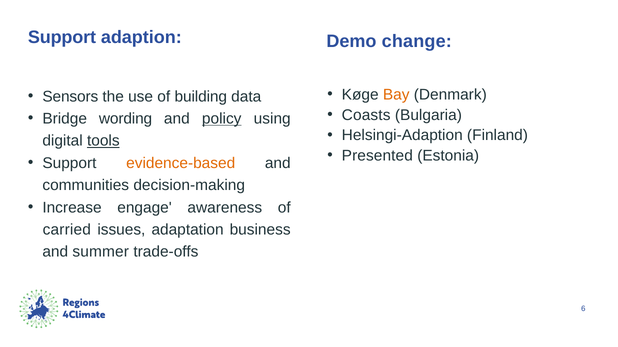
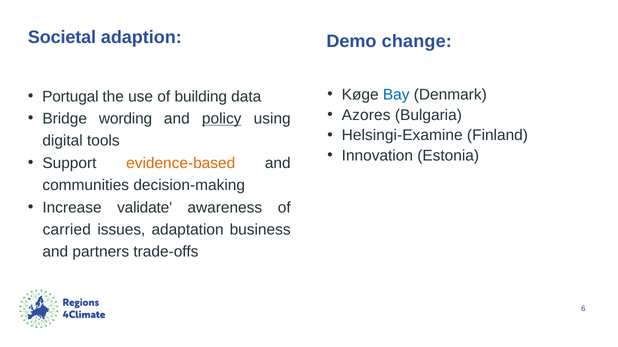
Support: Support -> Societal (62, 37)
Bay colour: orange -> blue (396, 95)
Sensors: Sensors -> Portugal (70, 97)
Coasts: Coasts -> Azores (366, 115)
Helsingi-Adaption: Helsingi-Adaption -> Helsingi-Examine (402, 136)
tools underline: present -> none (103, 141)
Presented: Presented -> Innovation (377, 156)
engage: engage -> validate (145, 208)
summer: summer -> partners (101, 252)
